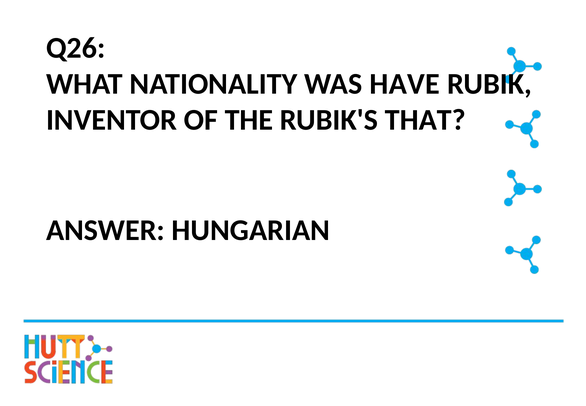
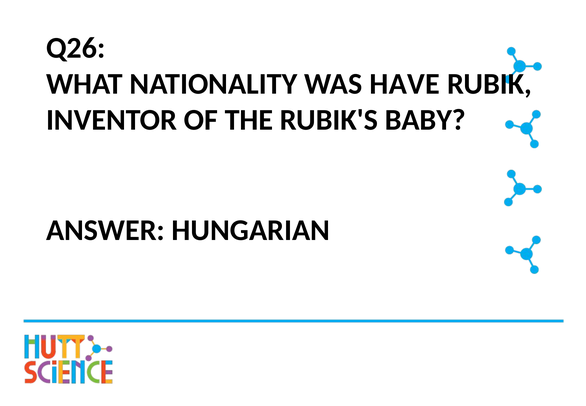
THAT: THAT -> BABY (425, 120)
